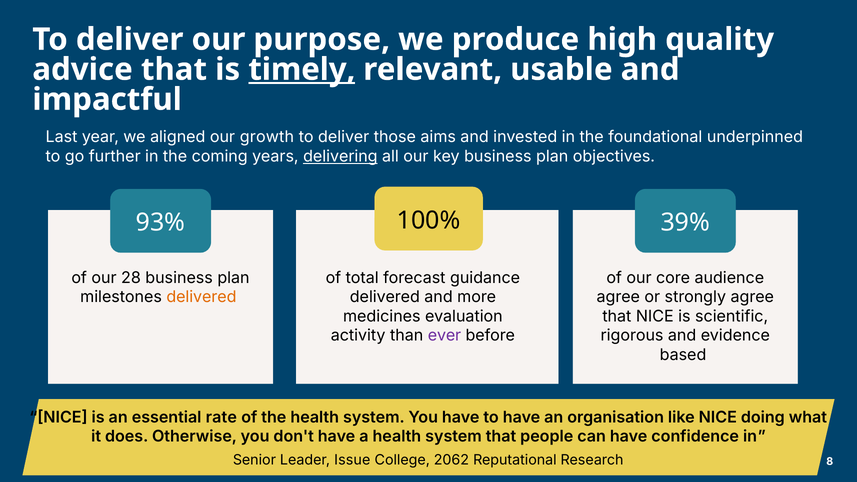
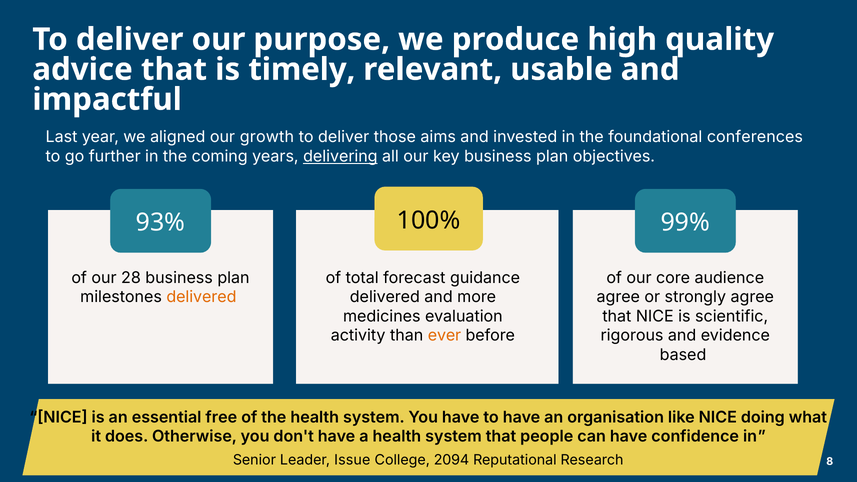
timely underline: present -> none (302, 69)
underpinned: underpinned -> conferences (755, 137)
39%: 39% -> 99% (685, 223)
ever colour: purple -> orange (444, 336)
rate: rate -> free (221, 417)
2062: 2062 -> 2094 (451, 460)
